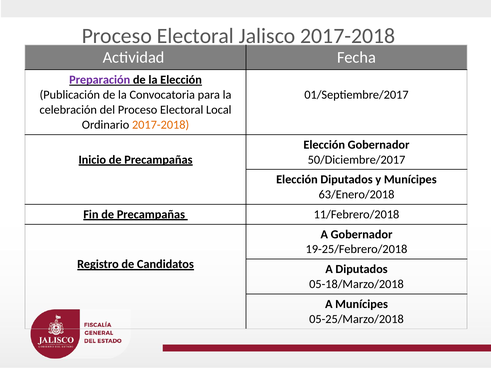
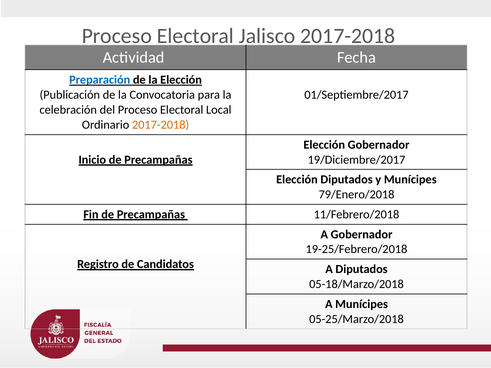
Preparación colour: purple -> blue (100, 80)
50/Diciembre/2017: 50/Diciembre/2017 -> 19/Diciembre/2017 (357, 160)
63/Enero/2018: 63/Enero/2018 -> 79/Enero/2018 (357, 195)
